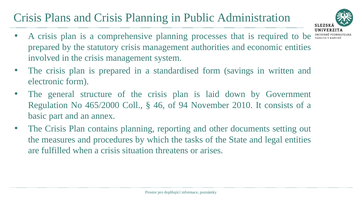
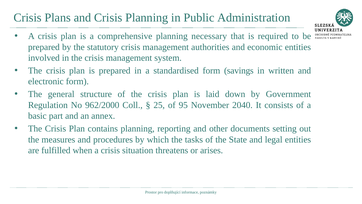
processes: processes -> necessary (209, 36)
465/2000: 465/2000 -> 962/2000 (102, 105)
46: 46 -> 25 (159, 105)
94: 94 -> 95 (183, 105)
2010: 2010 -> 2040 (242, 105)
